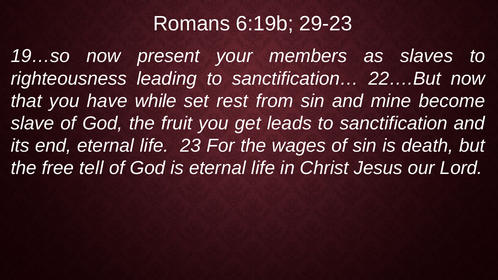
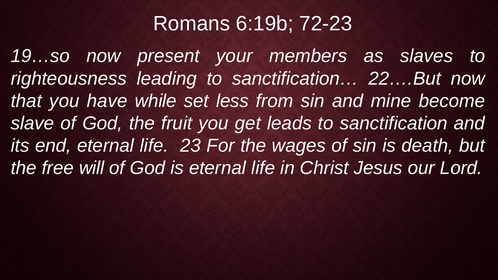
29-23: 29-23 -> 72-23 (326, 24)
rest: rest -> less (232, 101)
tell: tell -> will (92, 168)
